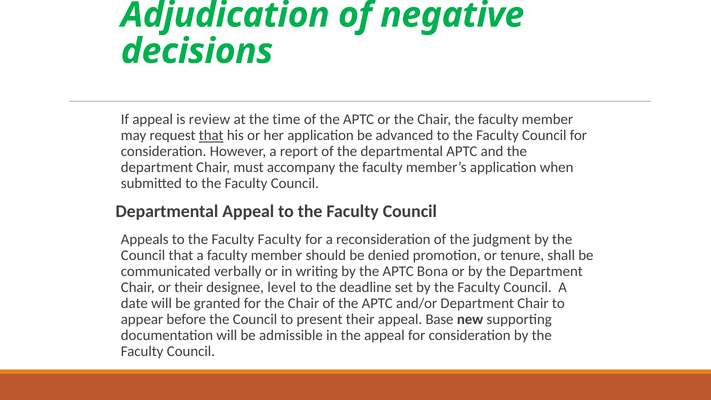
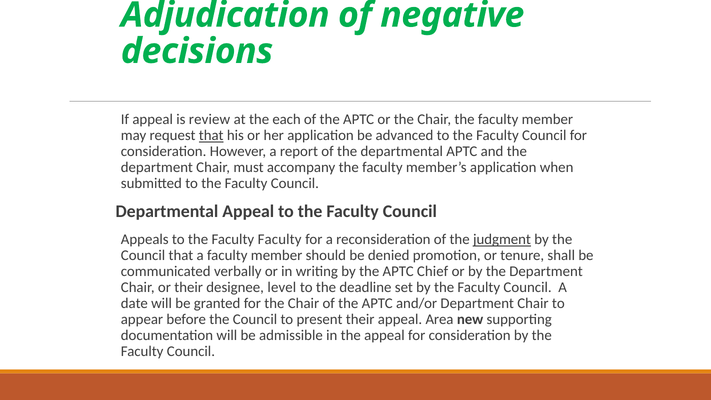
time: time -> each (287, 119)
judgment underline: none -> present (502, 239)
Bona: Bona -> Chief (433, 271)
Base: Base -> Area (439, 319)
